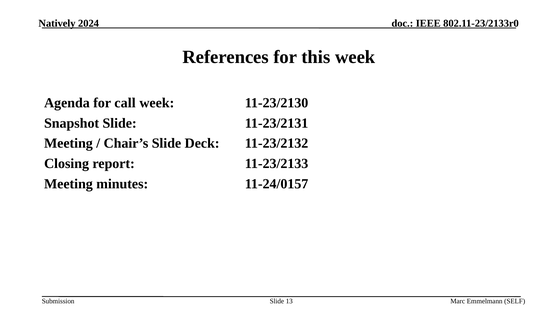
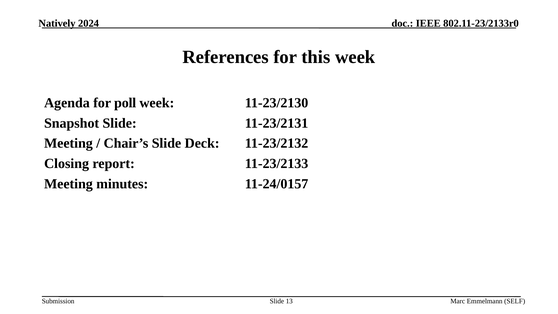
call: call -> poll (125, 103)
